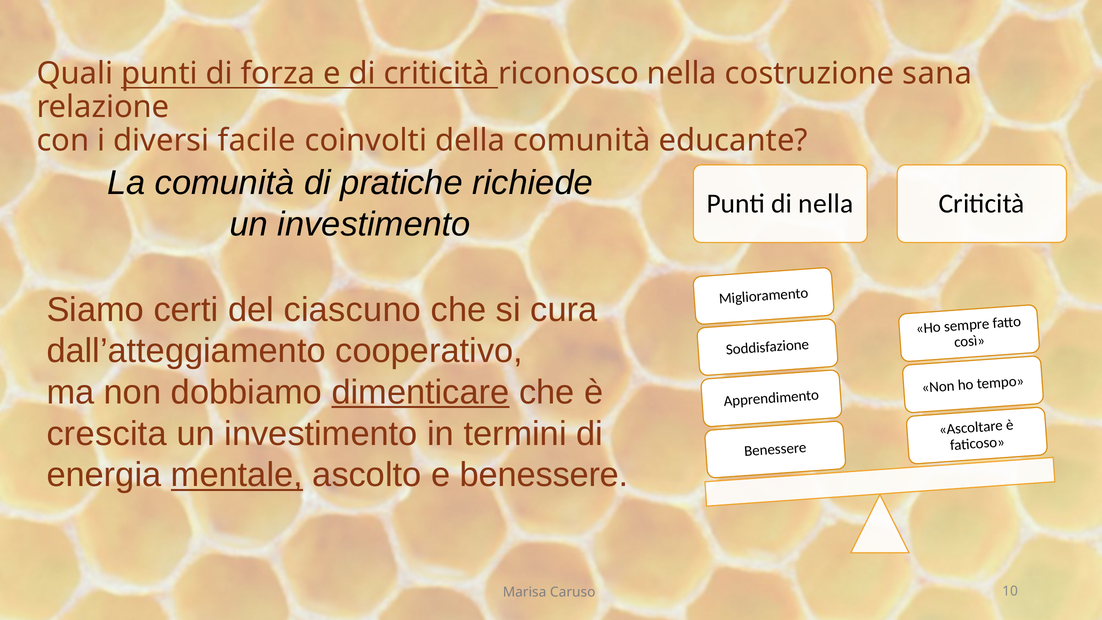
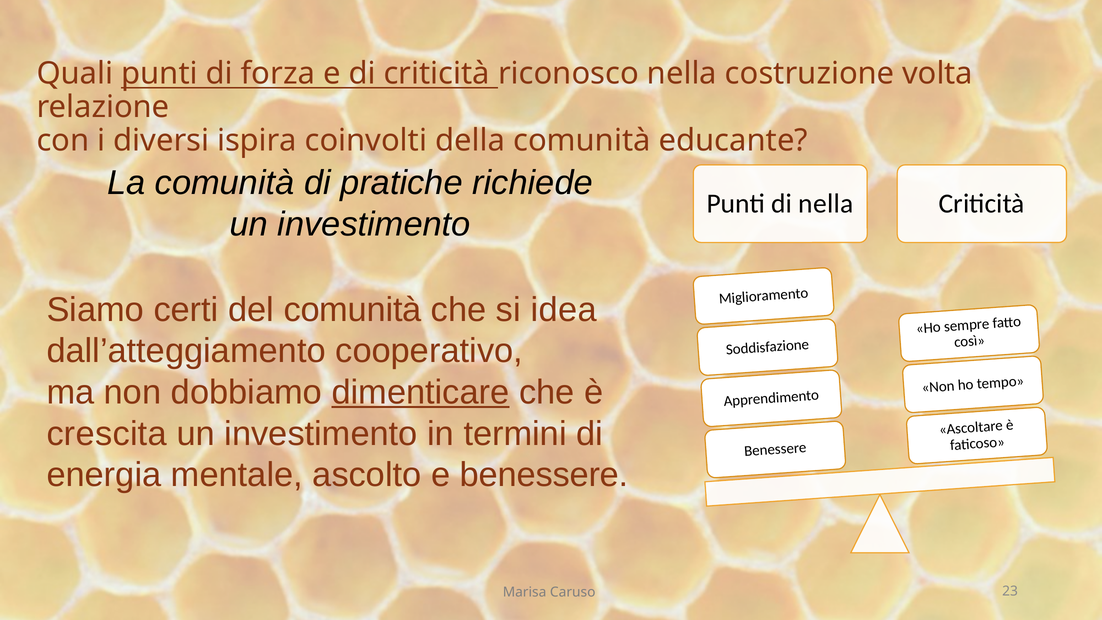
sana: sana -> volta (938, 74)
facile: facile -> ispira (257, 141)
del ciascuno: ciascuno -> comunità (353, 310)
cura: cura -> idea (564, 310)
mentale underline: present -> none (237, 475)
10: 10 -> 23 (1010, 591)
